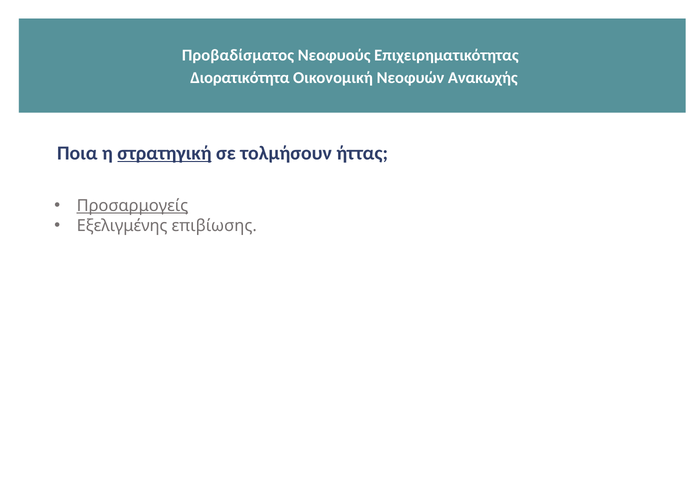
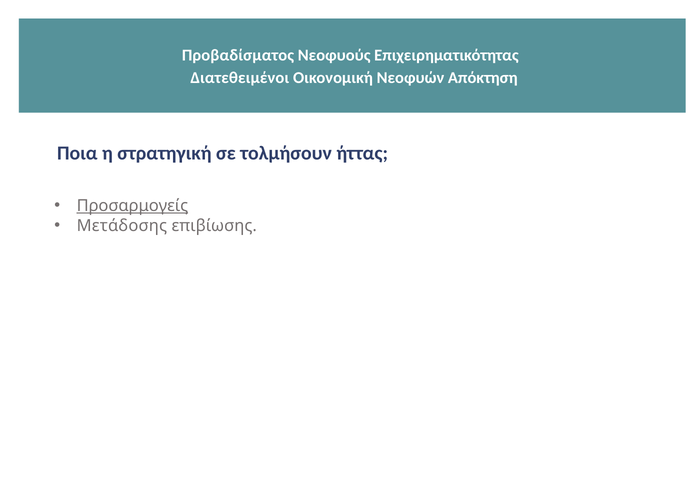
Διορατικότητα: Διορατικότητα -> Διατεθειμένοι (240, 78)
Ανακωχής: Ανακωχής -> Απόκτηση (483, 78)
στρατηγική underline: present -> none (164, 153)
Εξελιγμένης: Εξελιγμένης -> Μετάδοσης (122, 225)
